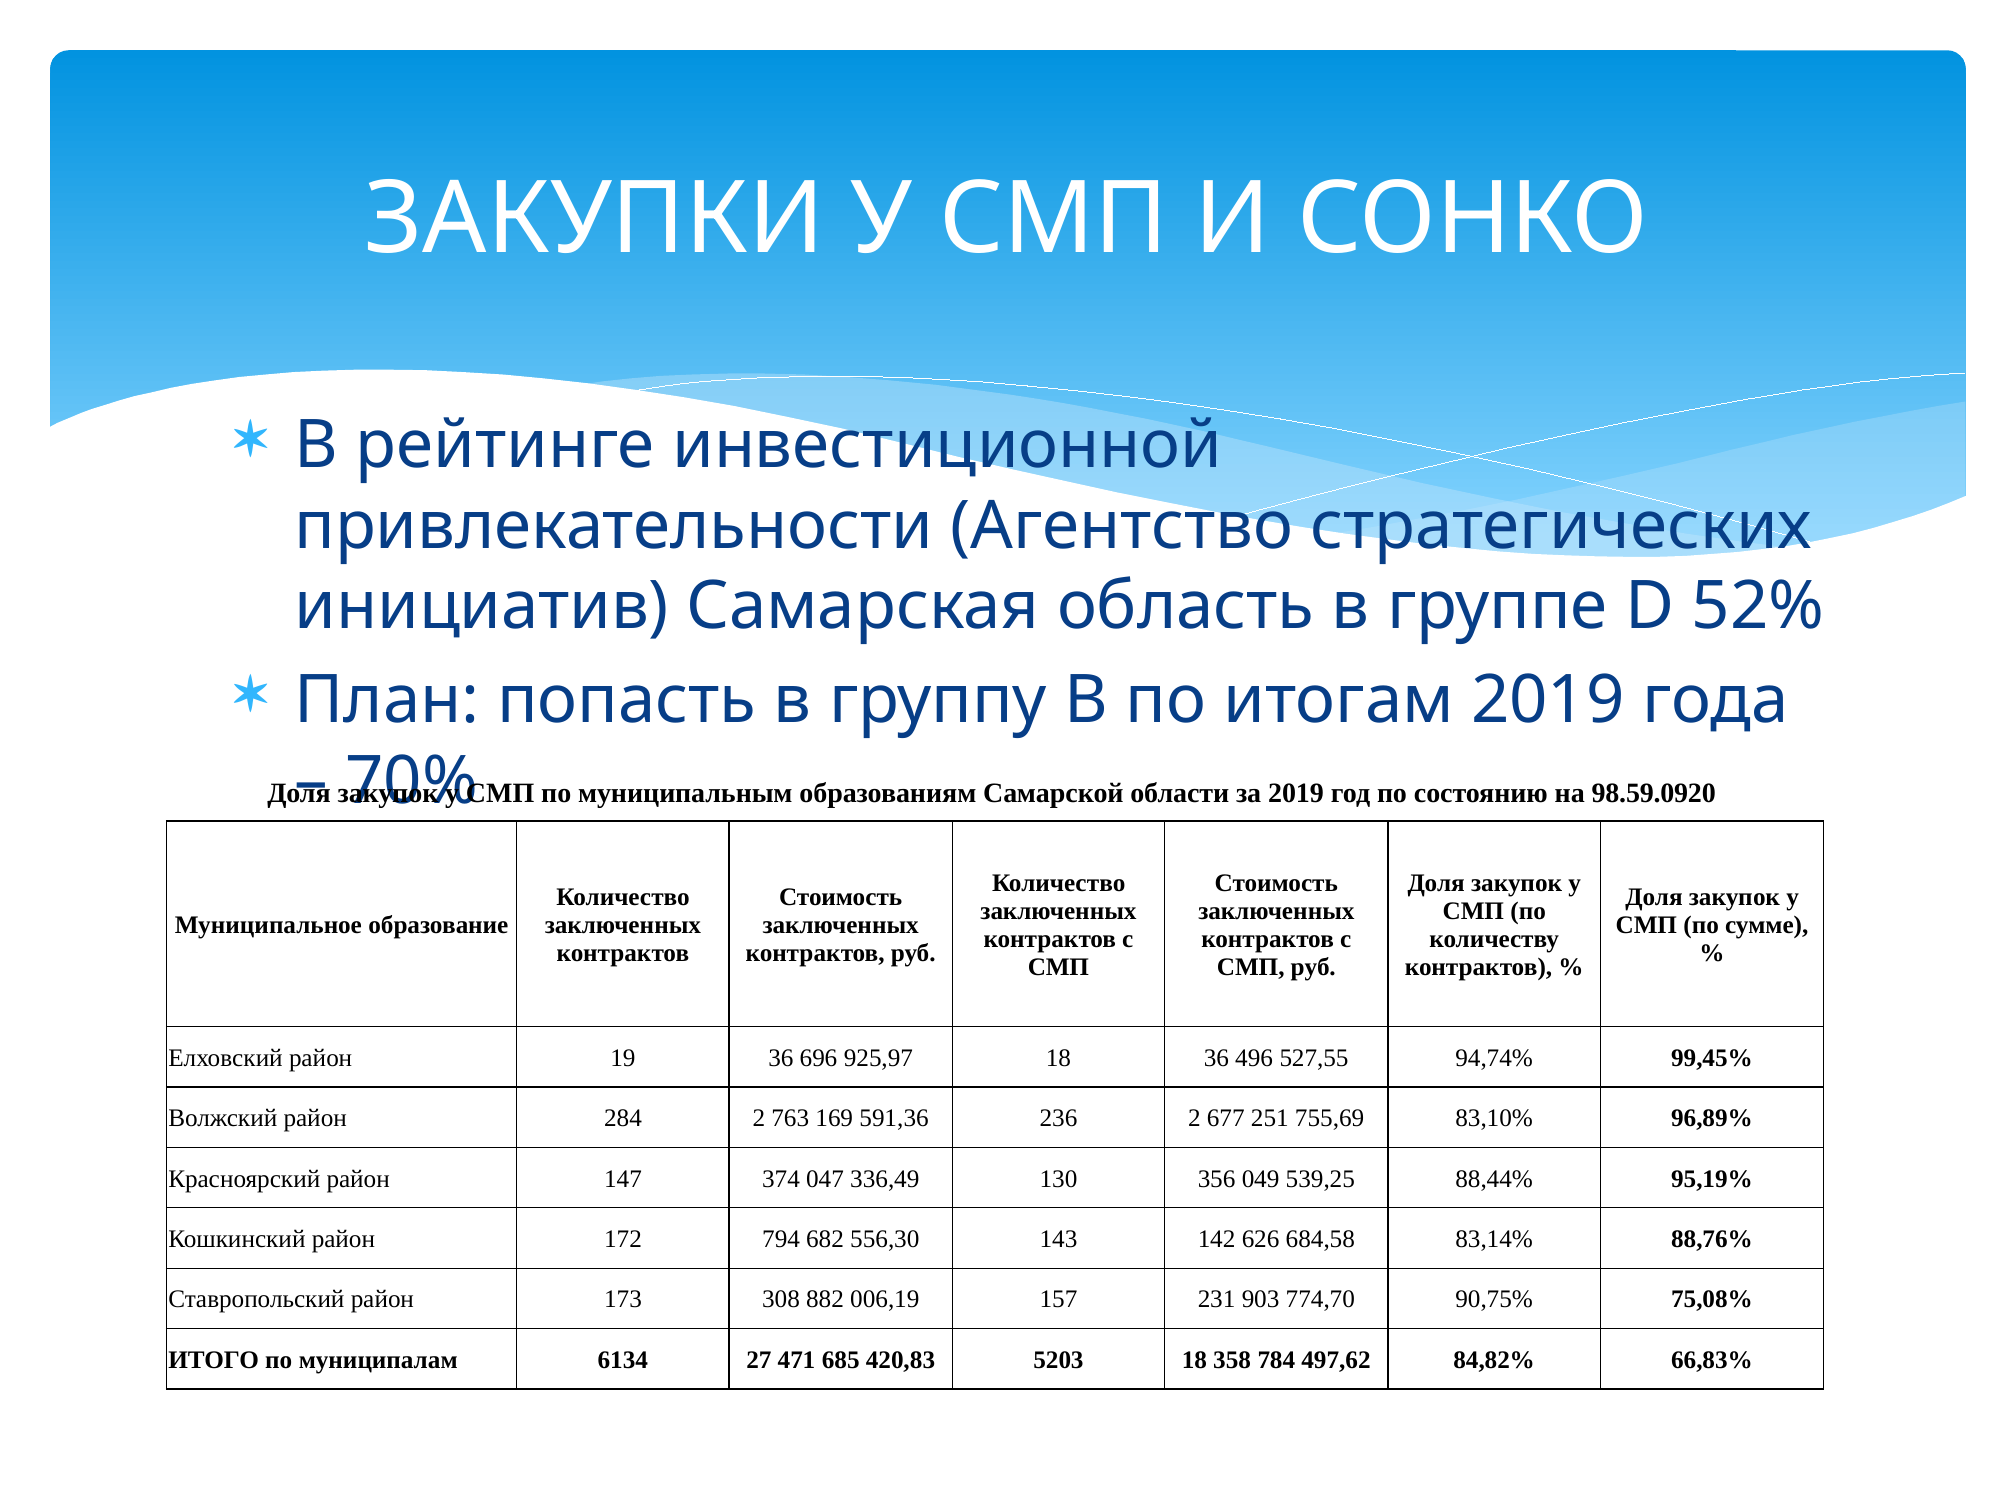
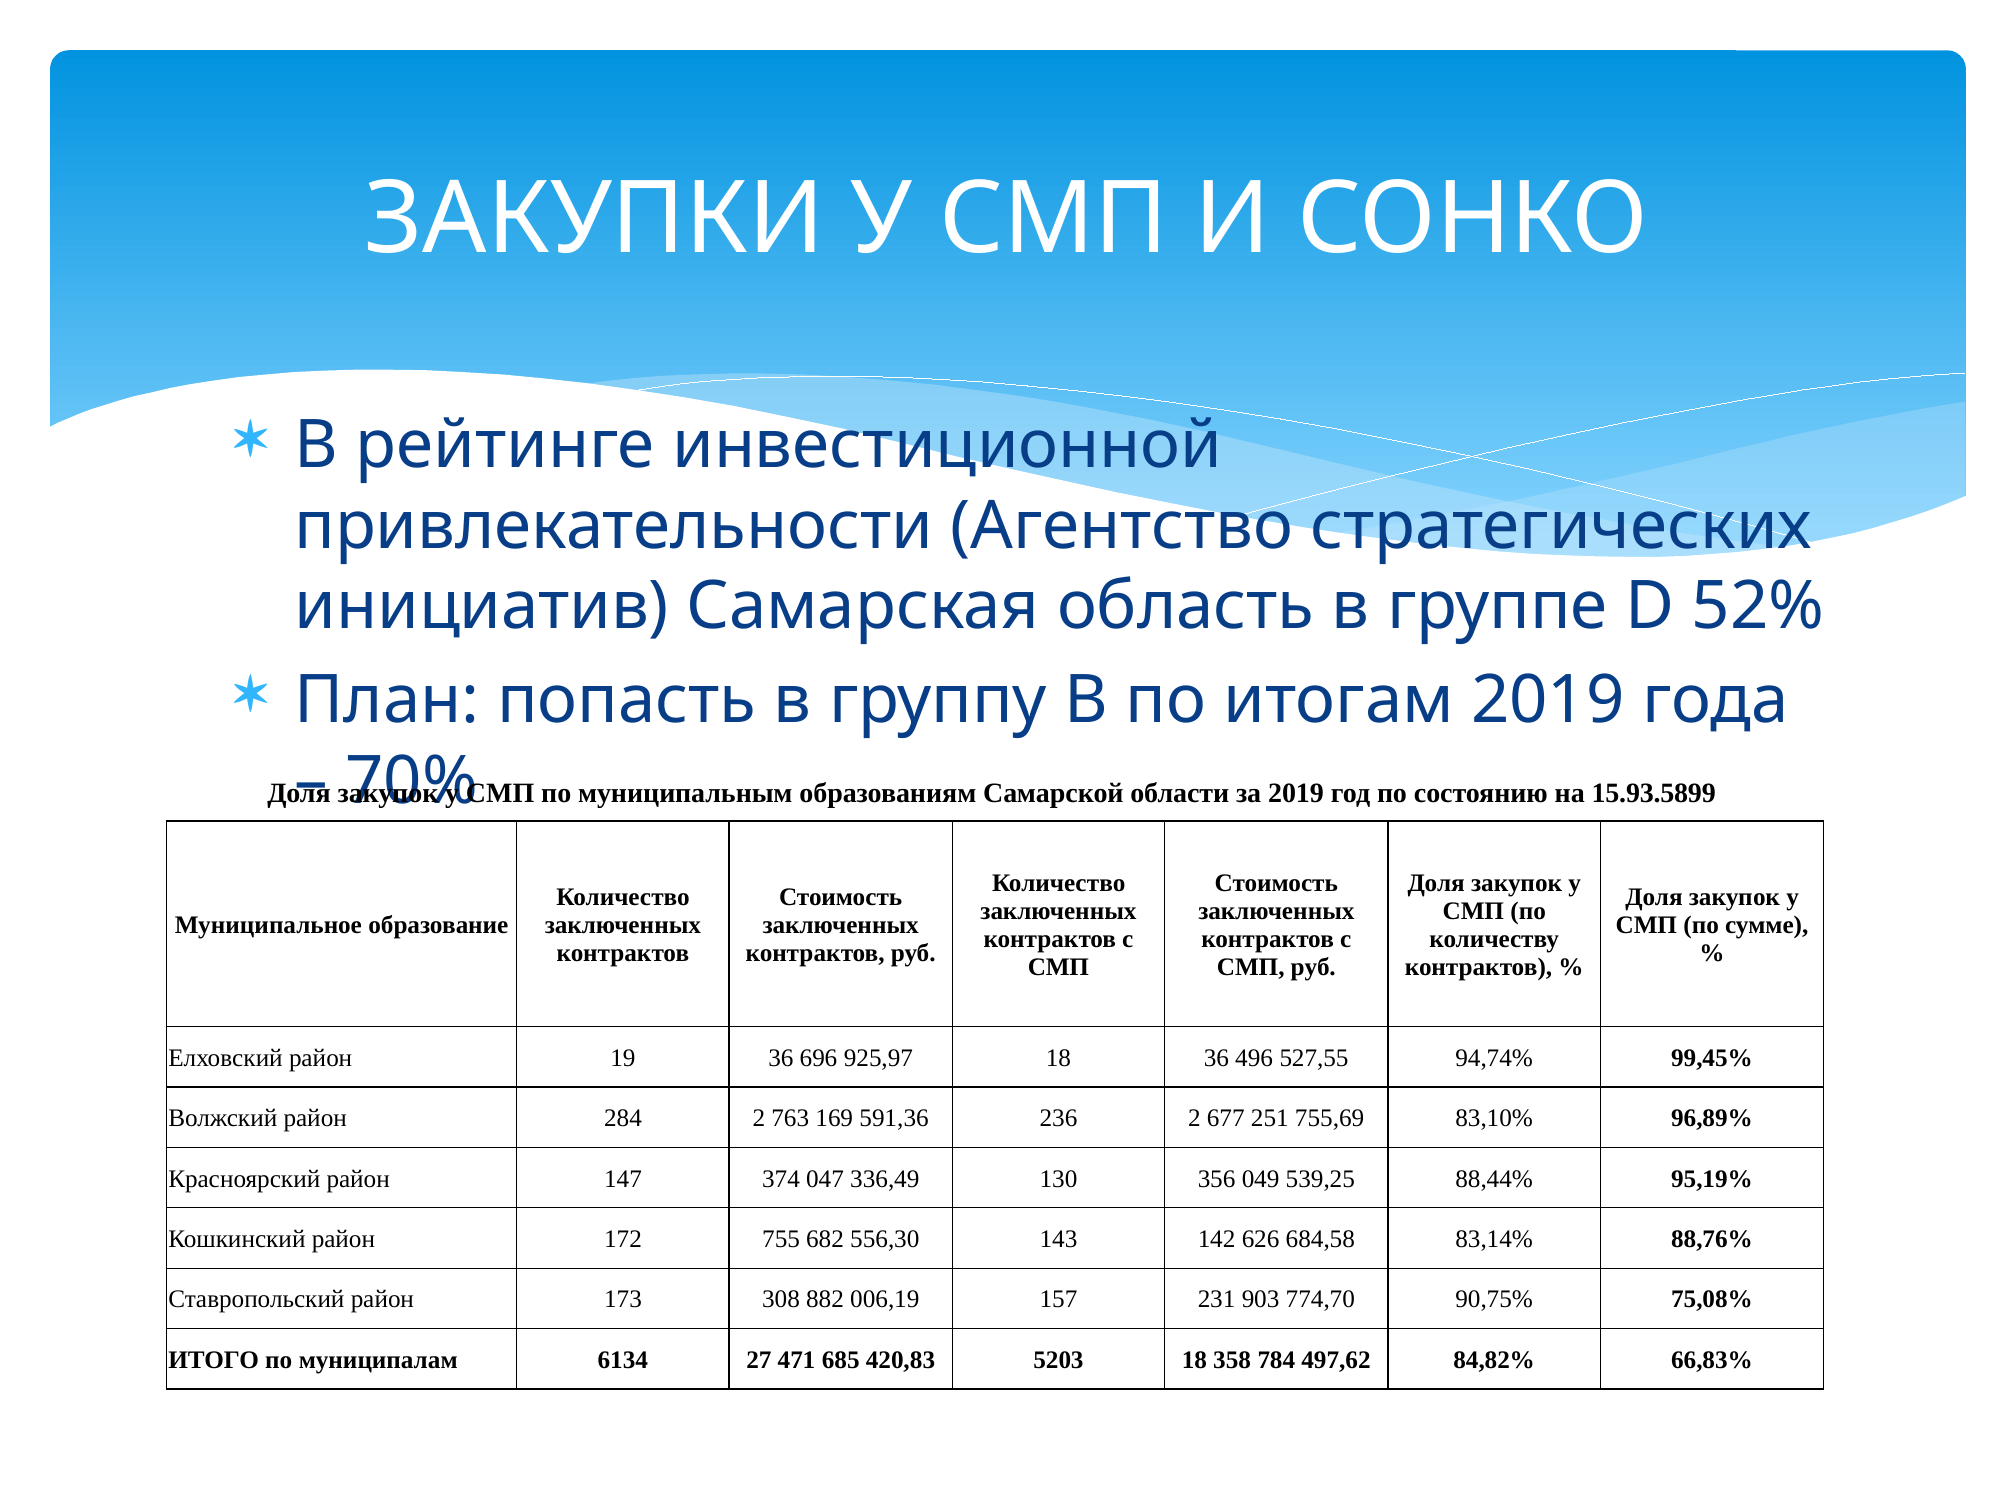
98.59.0920: 98.59.0920 -> 15.93.5899 (1654, 794)
794: 794 -> 755 (781, 1240)
